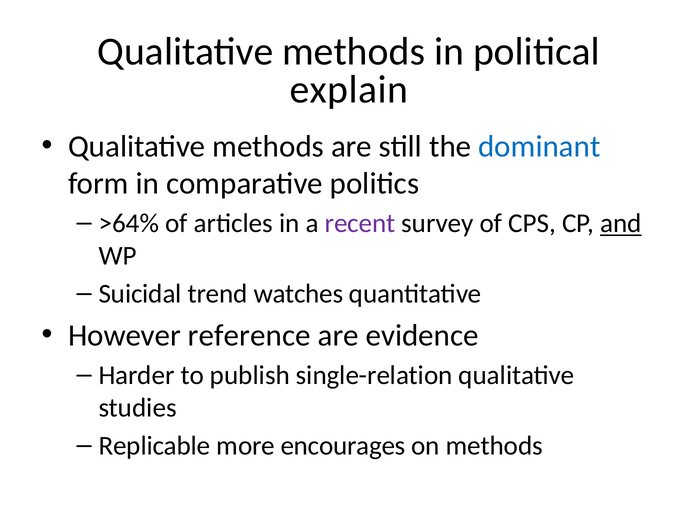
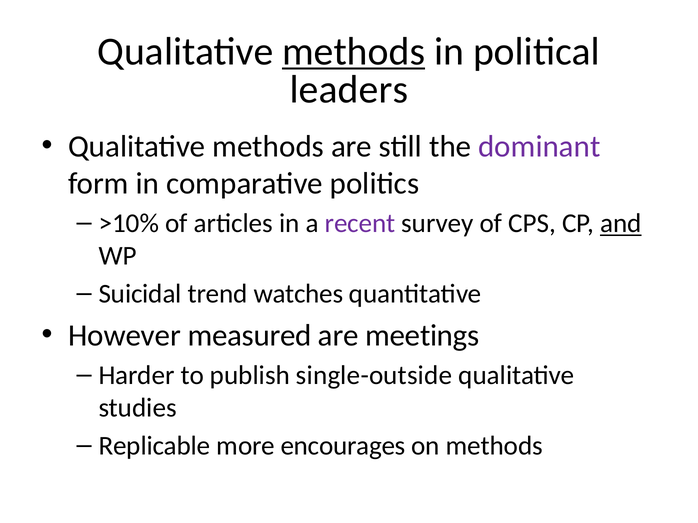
methods underline: none -> present (354, 51)
explain: explain -> leaders (349, 90)
dominant colour: blue -> purple (539, 146)
>64%: >64% -> >10% (129, 224)
reference: reference -> measured (250, 336)
evidence: evidence -> meetings (422, 336)
single-relation: single-relation -> single-outside (374, 376)
